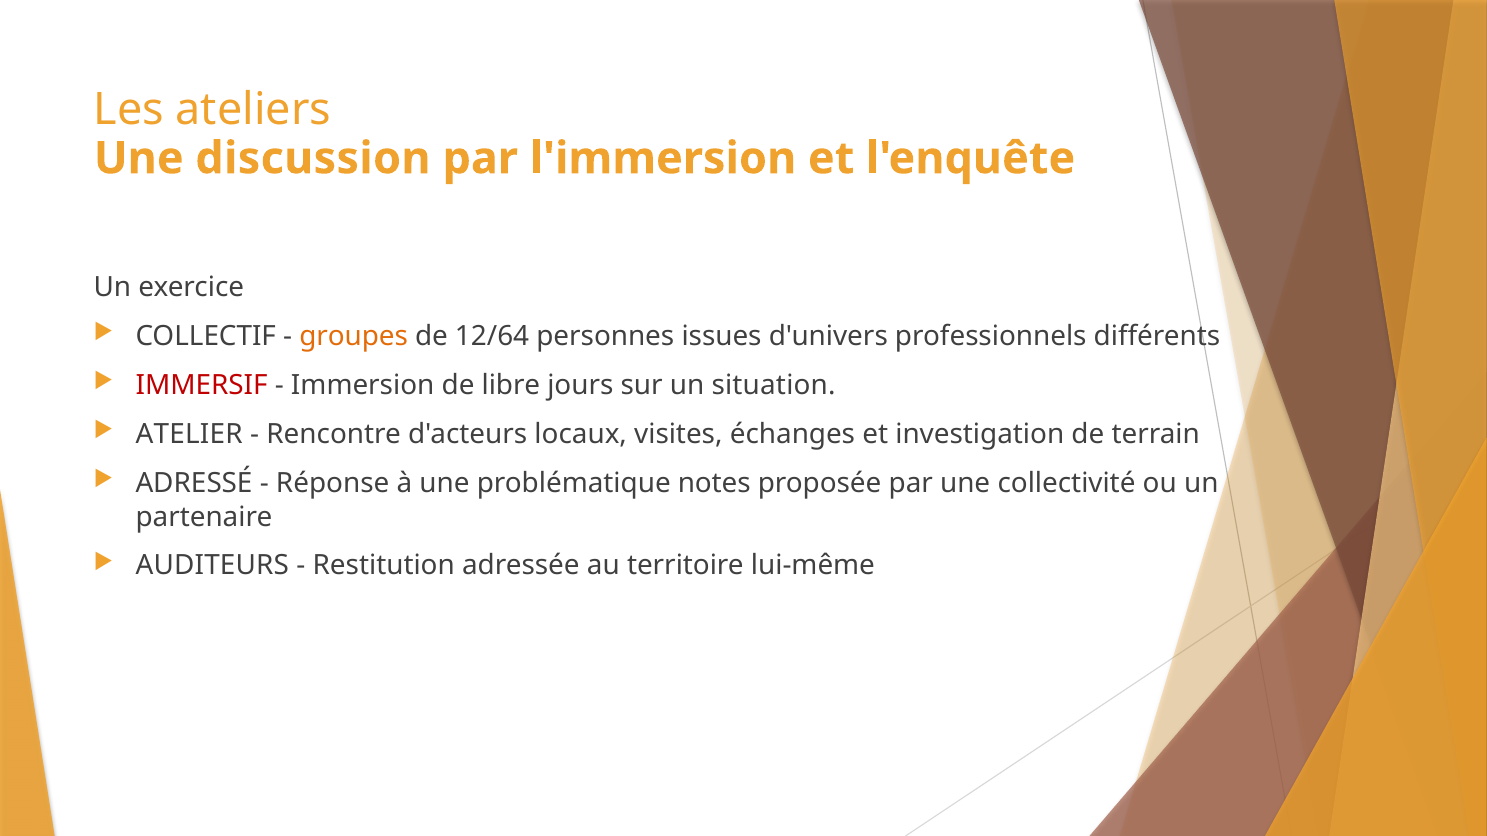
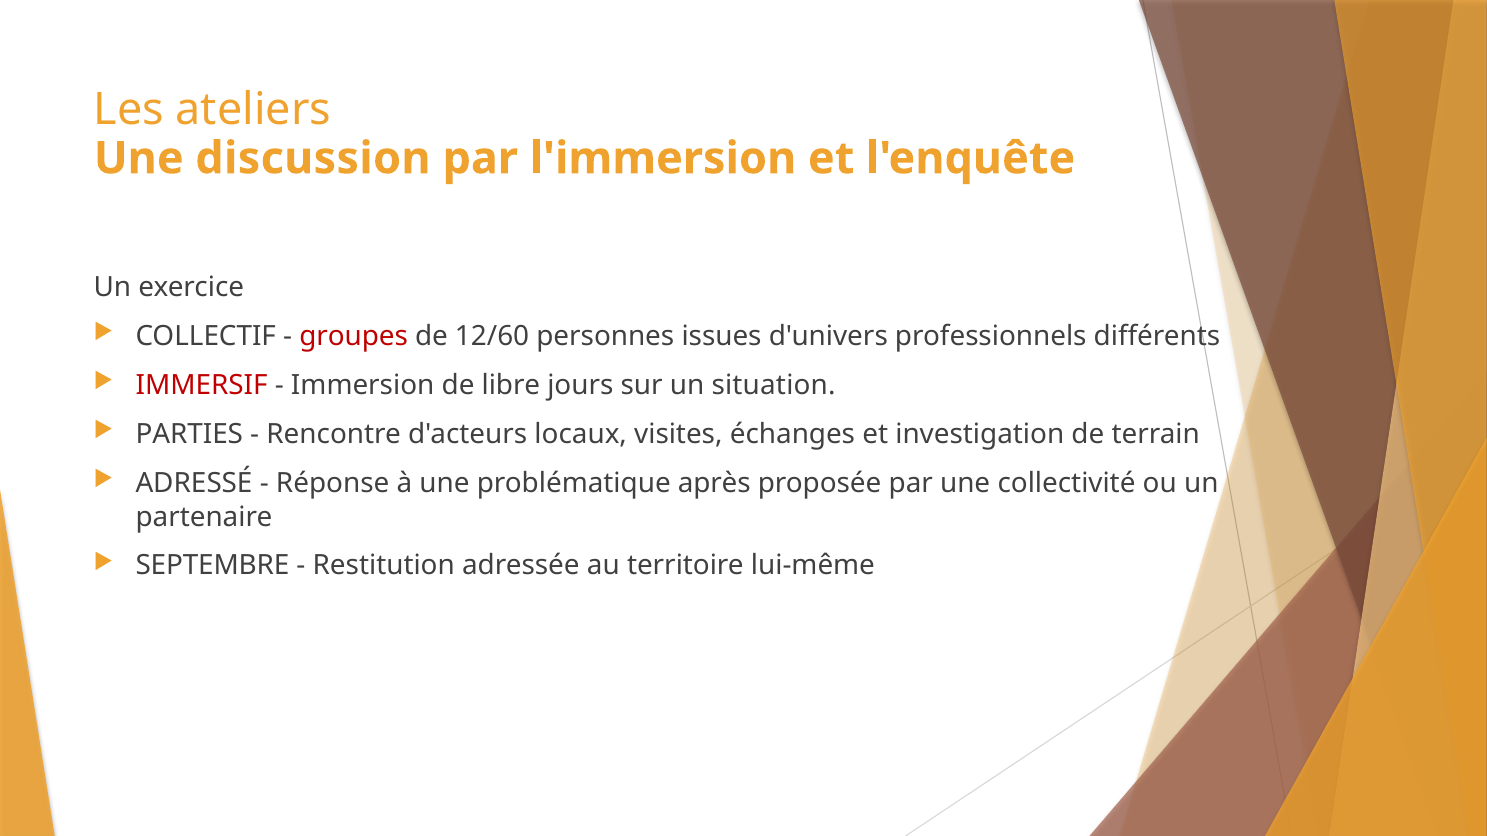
groupes colour: orange -> red (354, 337)
12/64: 12/64 -> 12/60 (492, 337)
ATELIER: ATELIER -> PARTIES (189, 435)
notes: notes -> après (714, 484)
AUDITEURS: AUDITEURS -> SEPTEMBRE (212, 566)
